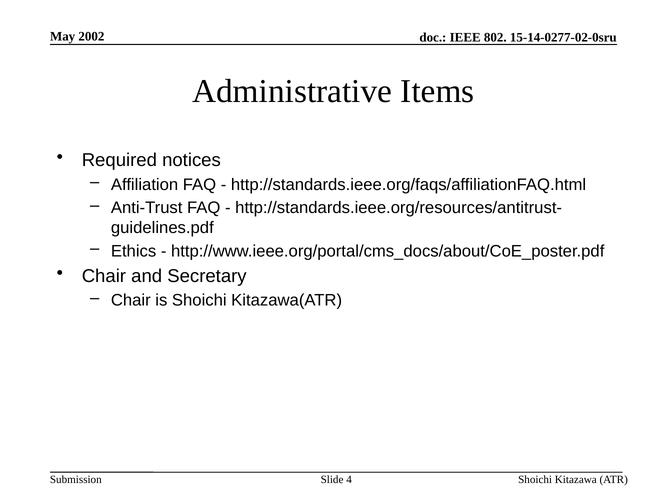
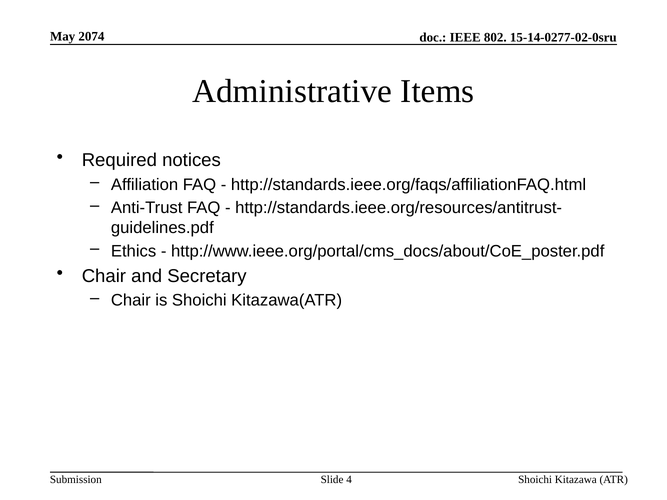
2002: 2002 -> 2074 (91, 36)
